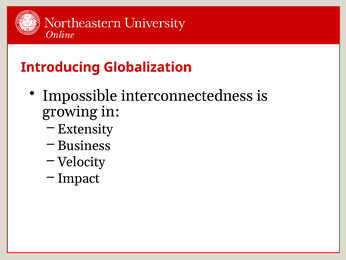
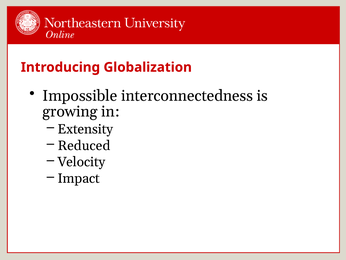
Business: Business -> Reduced (84, 145)
